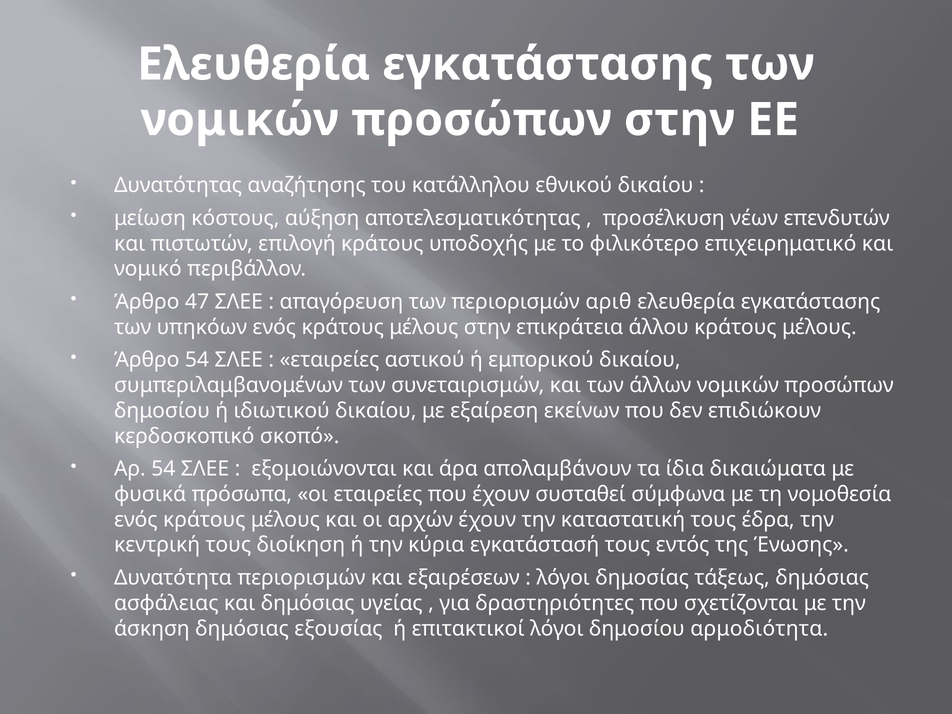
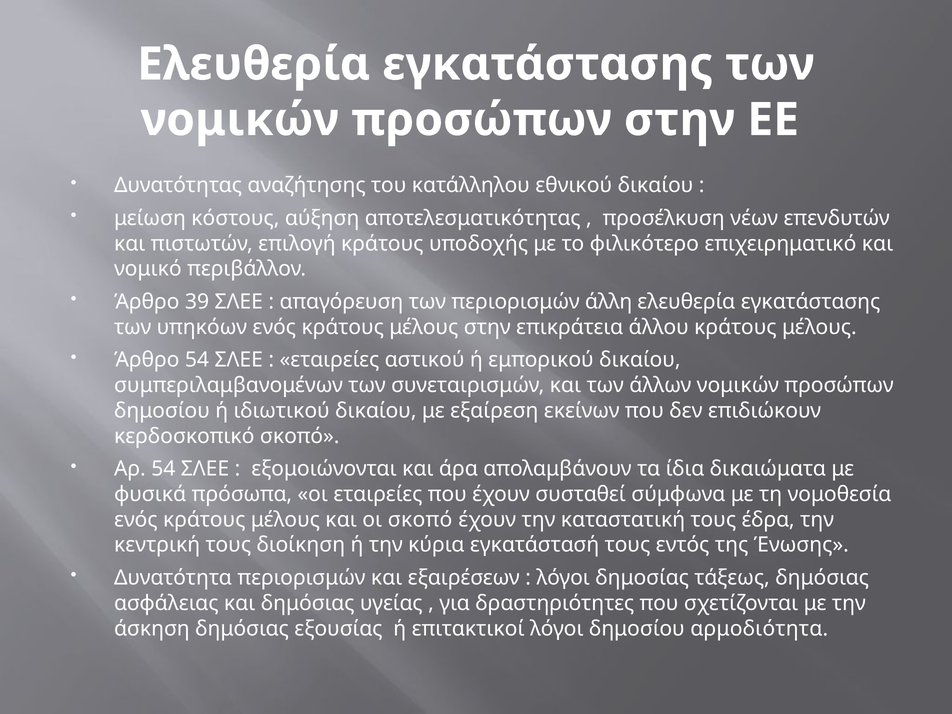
47: 47 -> 39 (197, 302)
αριθ: αριθ -> άλλη (609, 302)
οι αρχών: αρχών -> σκοπό (420, 520)
